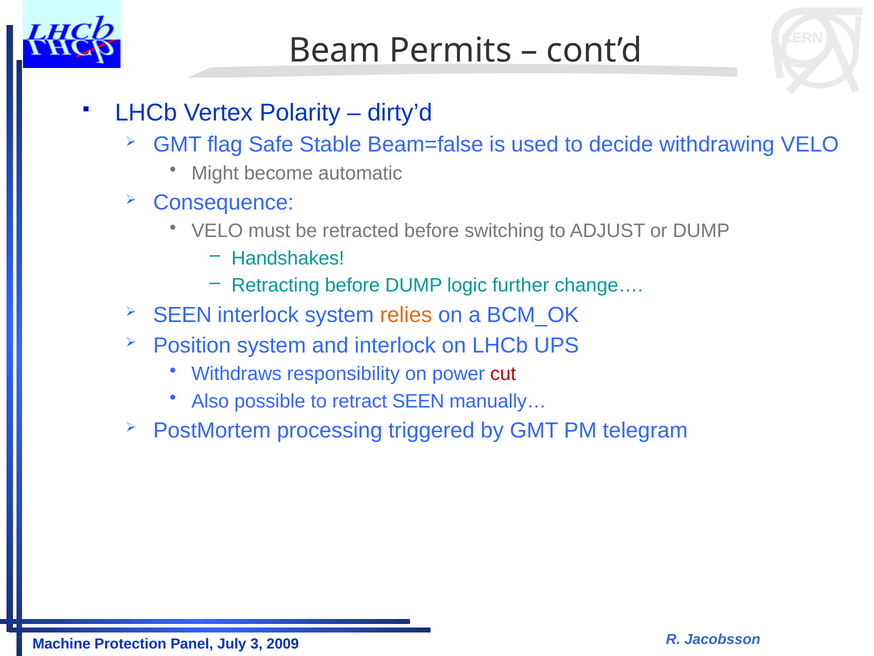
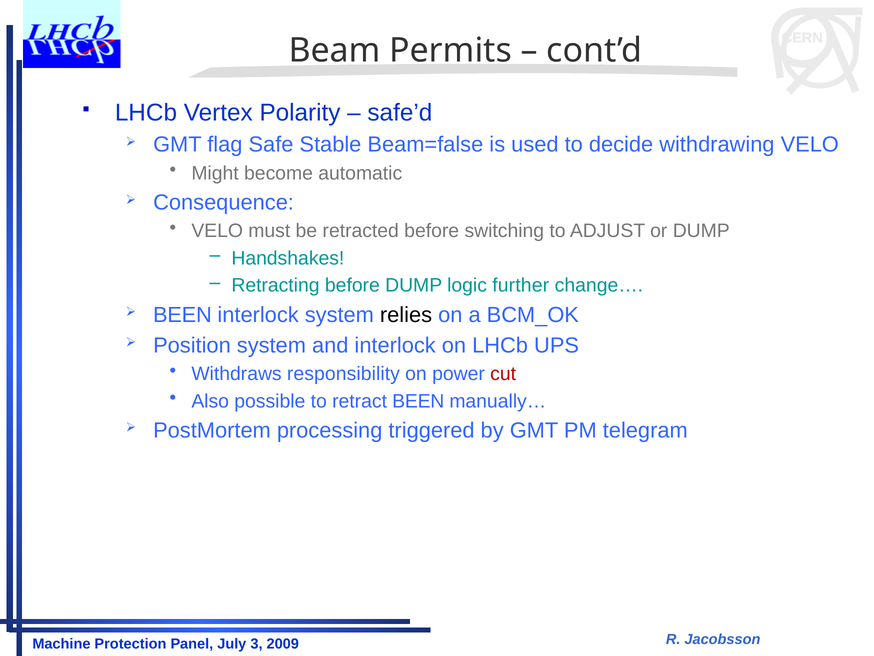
dirty’d: dirty’d -> safe’d (400, 113)
SEEN: SEEN -> BEEN (182, 315)
relies colour: orange -> black (406, 315)
retract SEEN: SEEN -> BEEN (418, 401)
